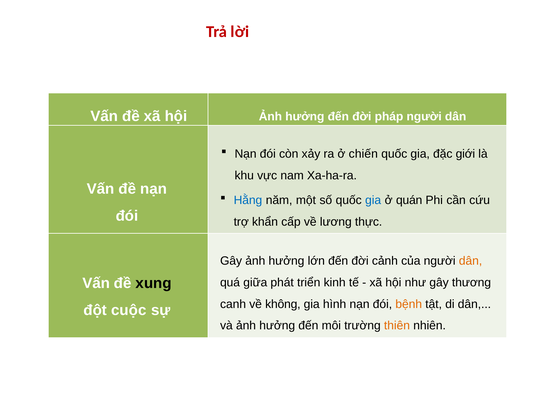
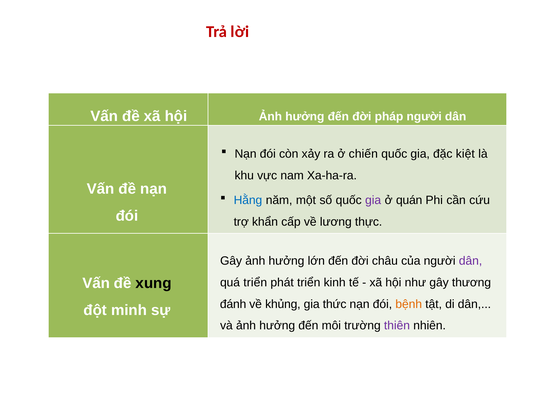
giới: giới -> kiệt (465, 154)
gia colour: blue -> purple (373, 200)
cảnh: cảnh -> châu (385, 261)
dân colour: orange -> purple (471, 261)
quá giữa: giữa -> triển (255, 282)
canh: canh -> đánh (233, 304)
không: không -> khủng (283, 304)
hình: hình -> thức (335, 304)
cuộc: cuộc -> minh (129, 310)
thiên colour: orange -> purple (397, 326)
